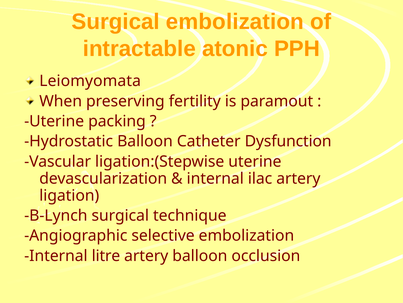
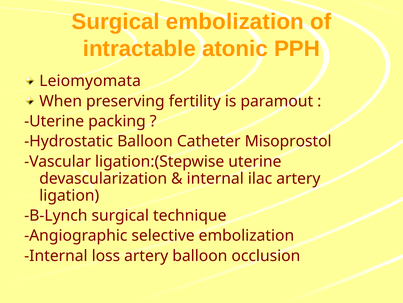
Dysfunction: Dysfunction -> Misoprostol (288, 141)
litre: litre -> loss (106, 255)
